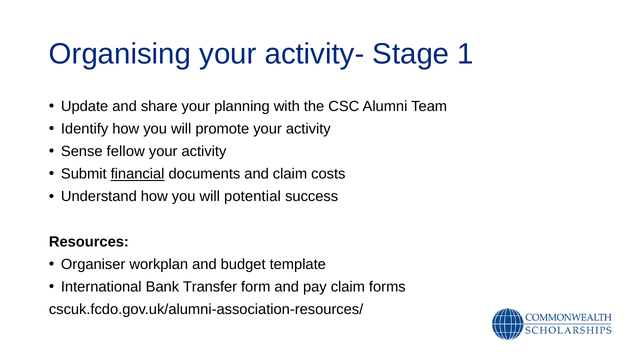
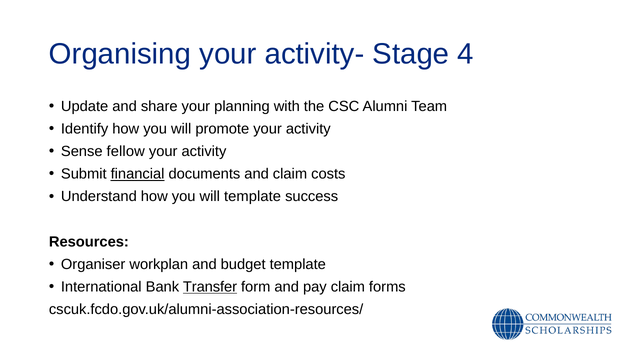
1: 1 -> 4 (466, 54)
will potential: potential -> template (252, 197)
Transfer underline: none -> present (210, 287)
